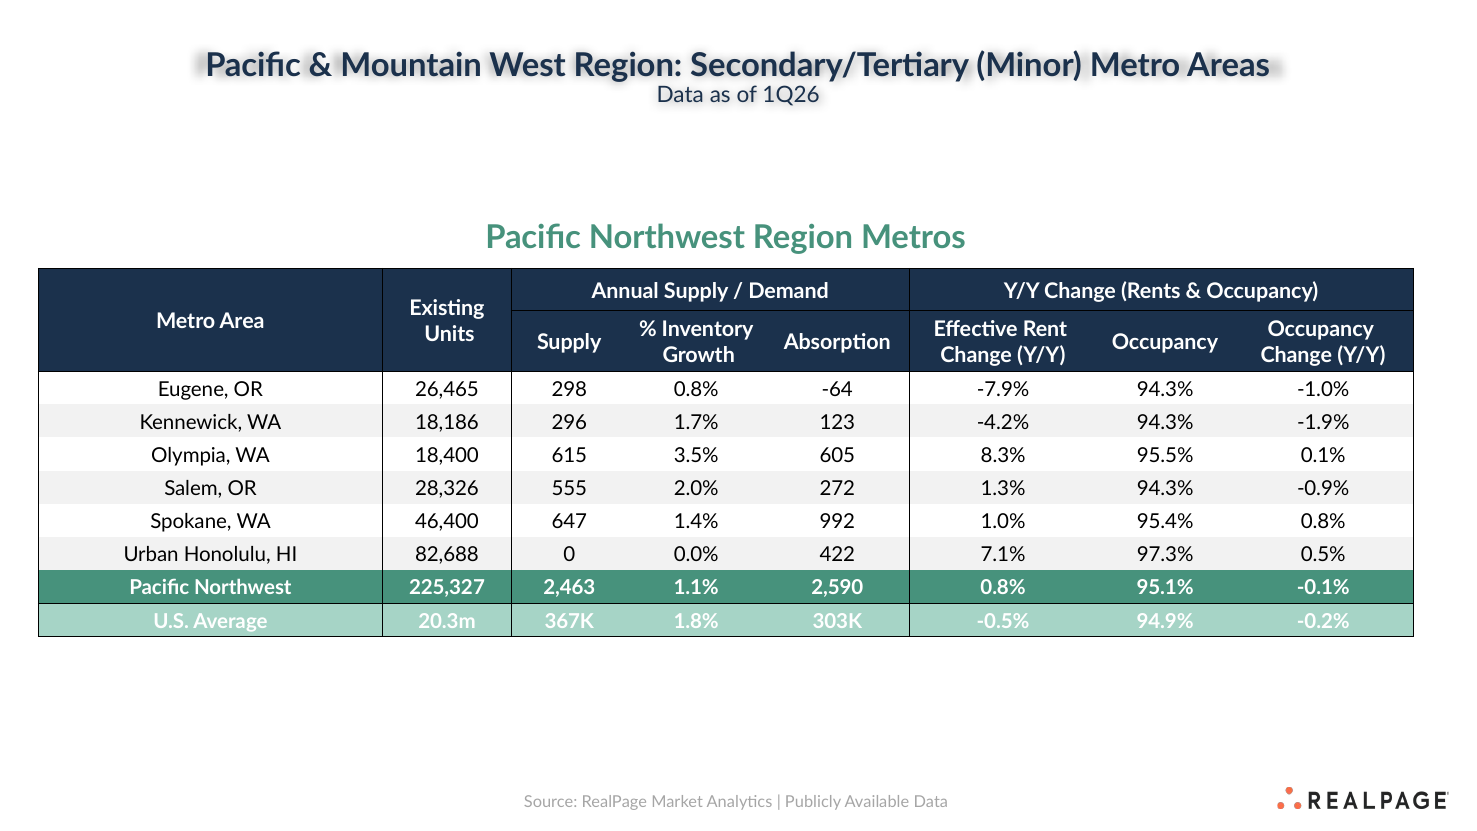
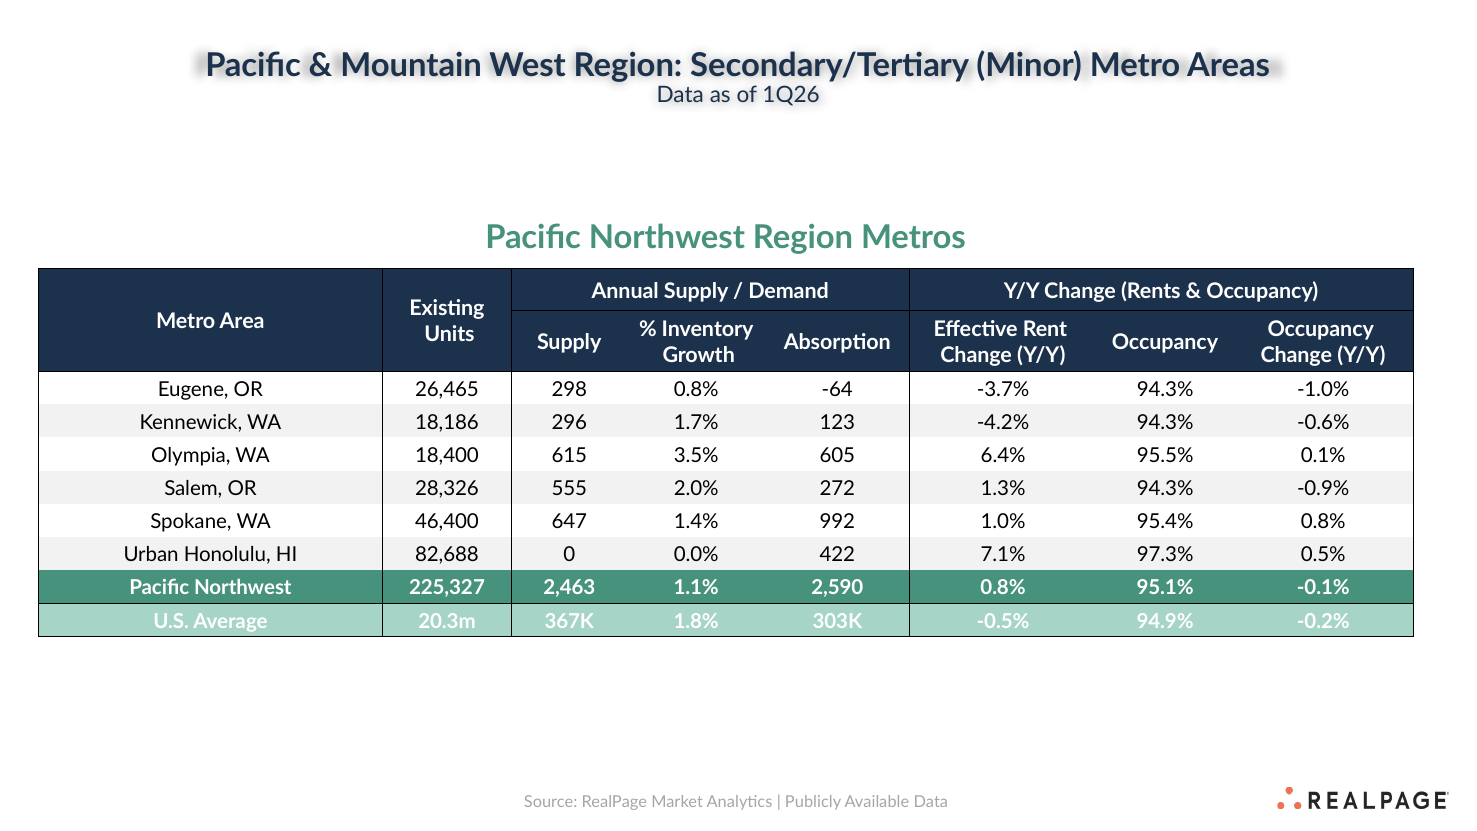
-7.9%: -7.9% -> -3.7% (1003, 389)
-1.9%: -1.9% -> -0.6% (1323, 422)
8.3%: 8.3% -> 6.4% (1003, 456)
